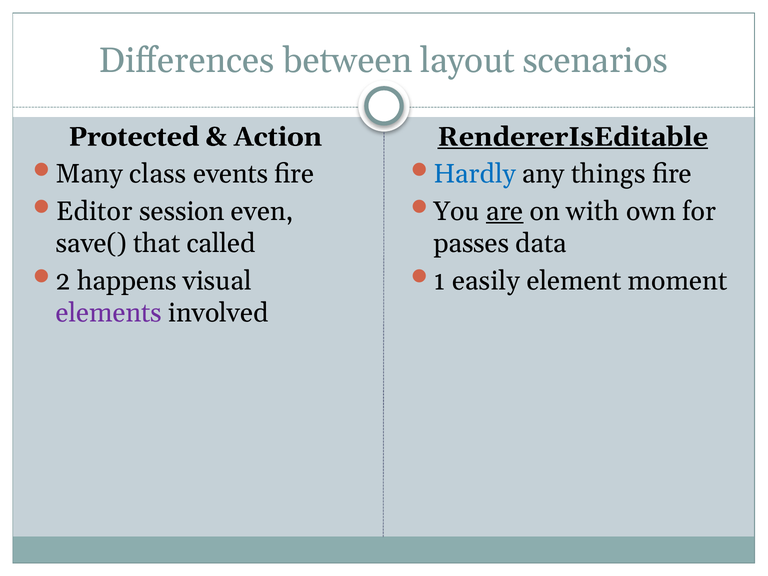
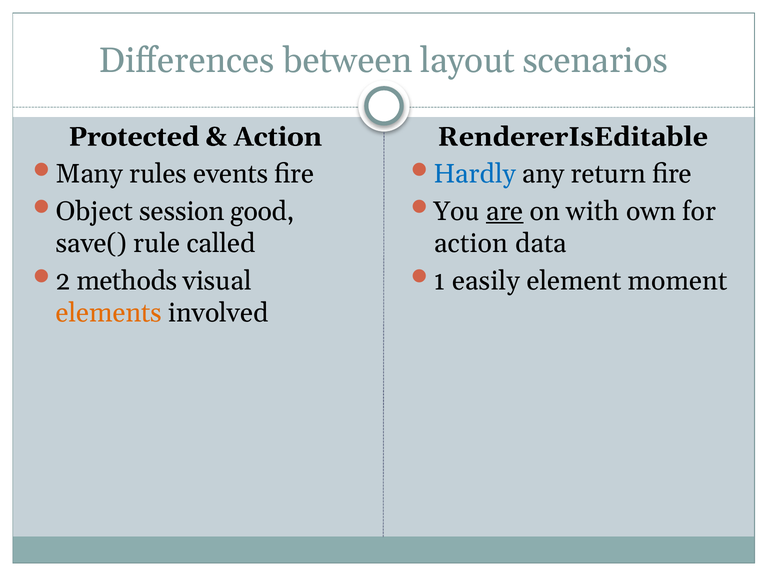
RendererIsEditable underline: present -> none (573, 137)
class: class -> rules (158, 174)
things: things -> return (608, 174)
Editor: Editor -> Object (94, 211)
even: even -> good (262, 211)
that: that -> rule (157, 243)
passes: passes -> action (471, 243)
happens: happens -> methods (127, 281)
elements colour: purple -> orange (109, 313)
